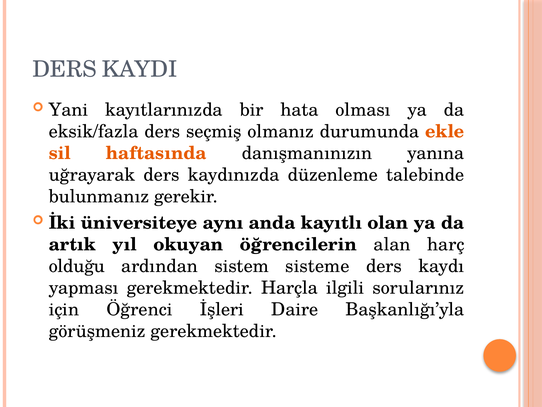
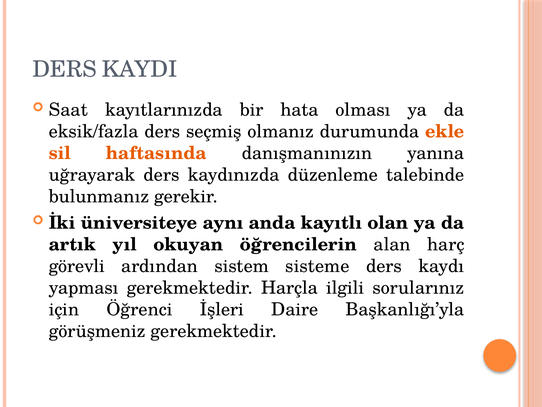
Yani: Yani -> Saat (68, 110)
olduğu: olduğu -> görevli (77, 266)
